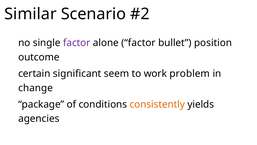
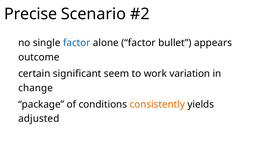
Similar: Similar -> Precise (31, 14)
factor colour: purple -> blue (77, 43)
position: position -> appears (213, 43)
problem: problem -> variation (190, 73)
agencies: agencies -> adjusted (39, 118)
